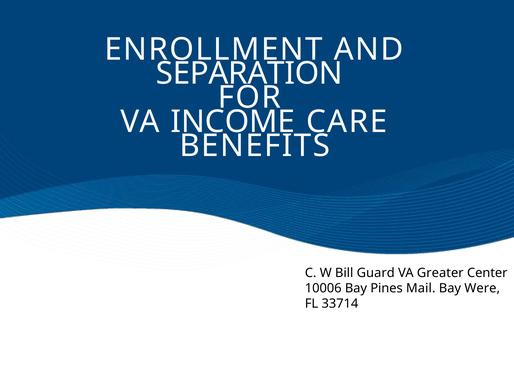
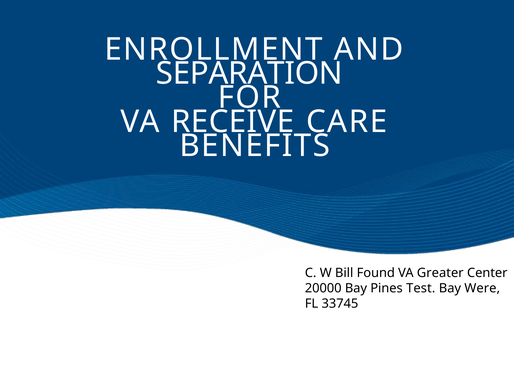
INCOME: INCOME -> RECEIVE (233, 122)
Guard: Guard -> Found (376, 272)
10006: 10006 -> 20000 (323, 288)
Mail: Mail -> Test (421, 288)
33714: 33714 -> 33745 (340, 303)
